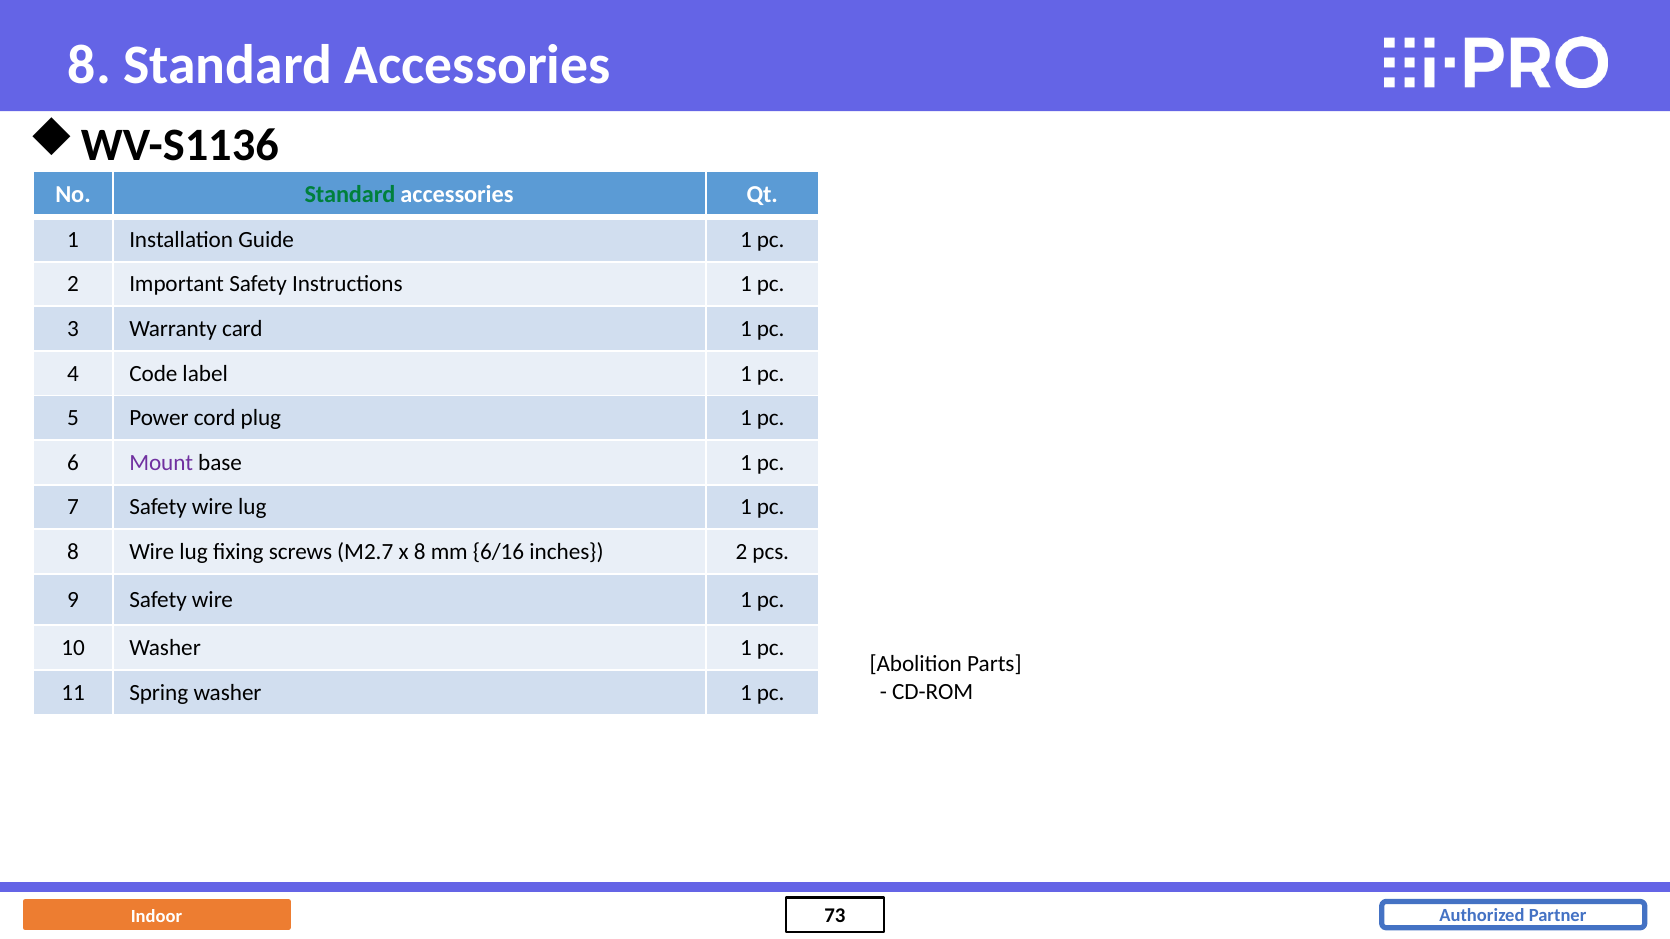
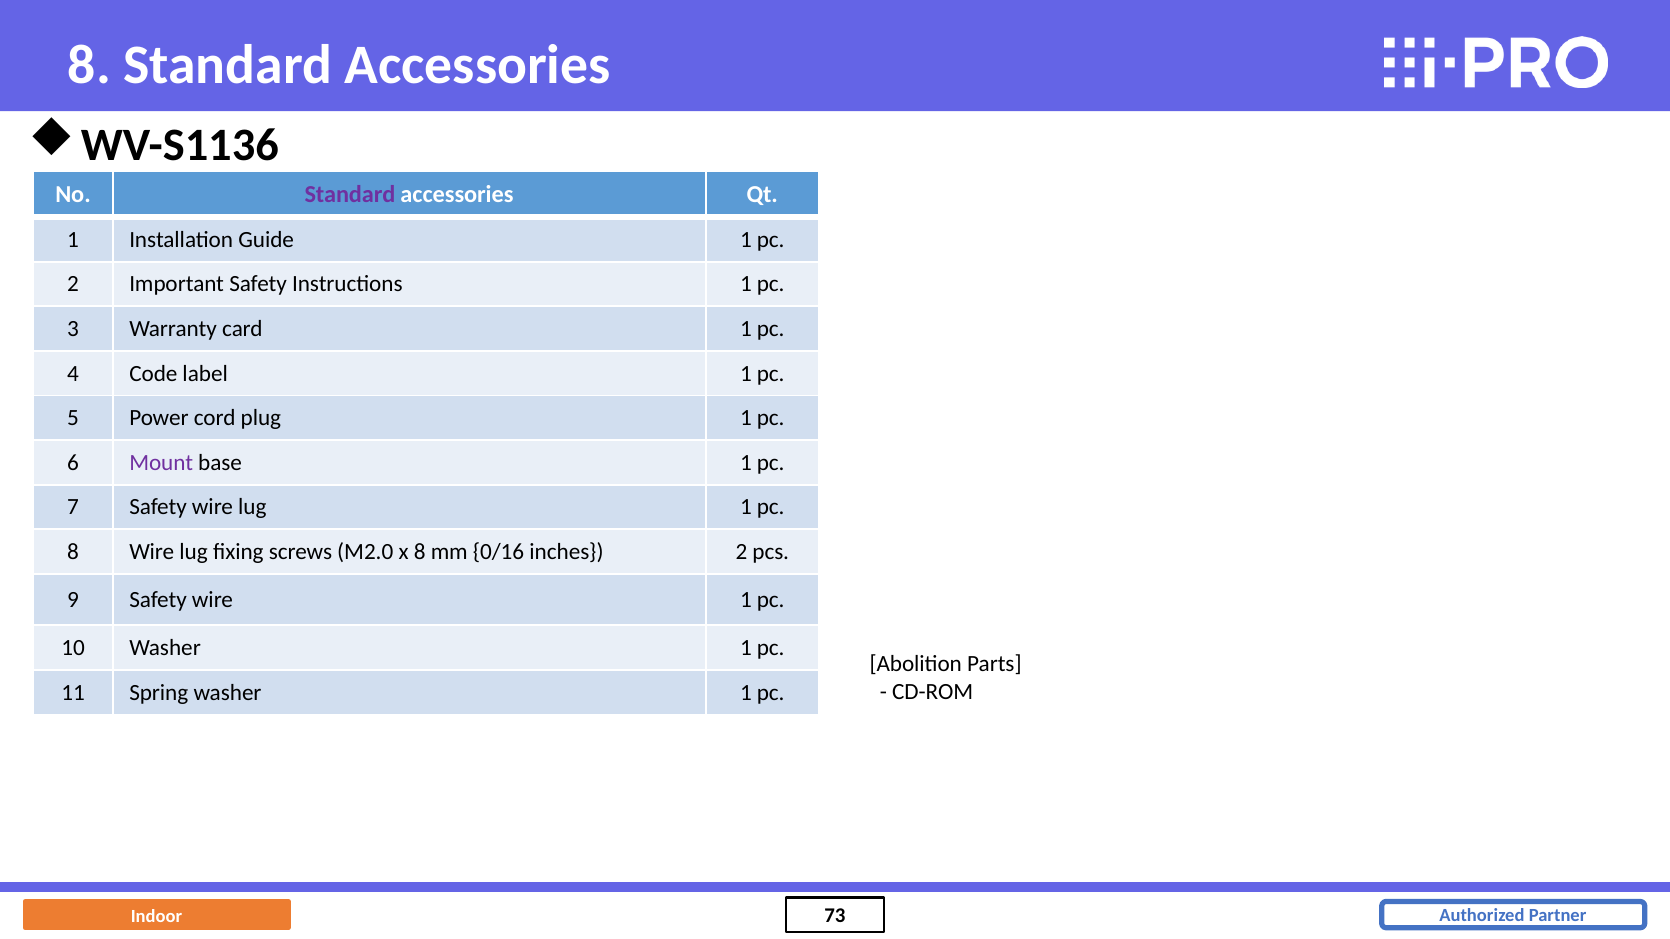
Standard colour: green -> purple (350, 194)
M2.7: M2.7 -> M2.0 (365, 552)
6/16: 6/16 -> 0/16 (499, 552)
